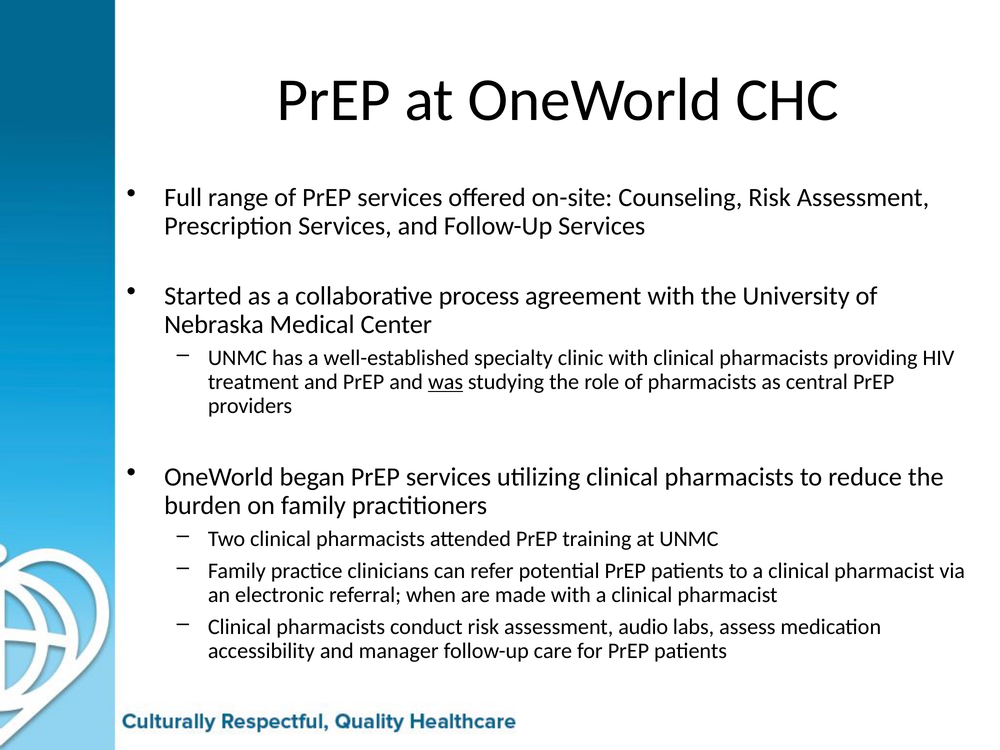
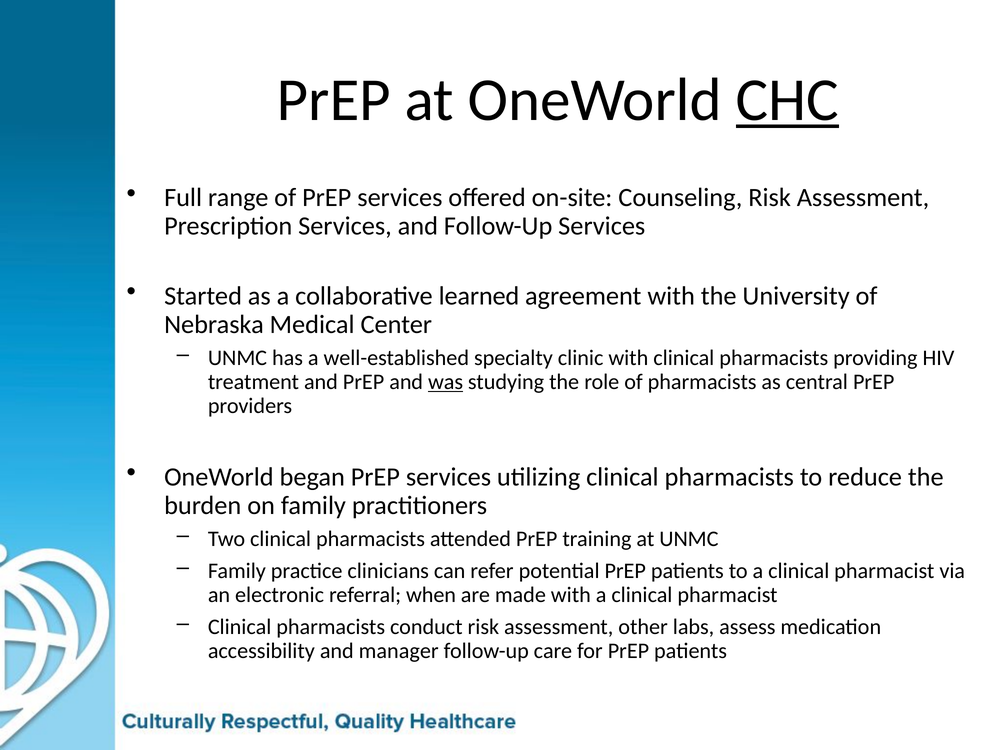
CHC underline: none -> present (787, 100)
process: process -> learned (479, 296)
audio: audio -> other (643, 627)
